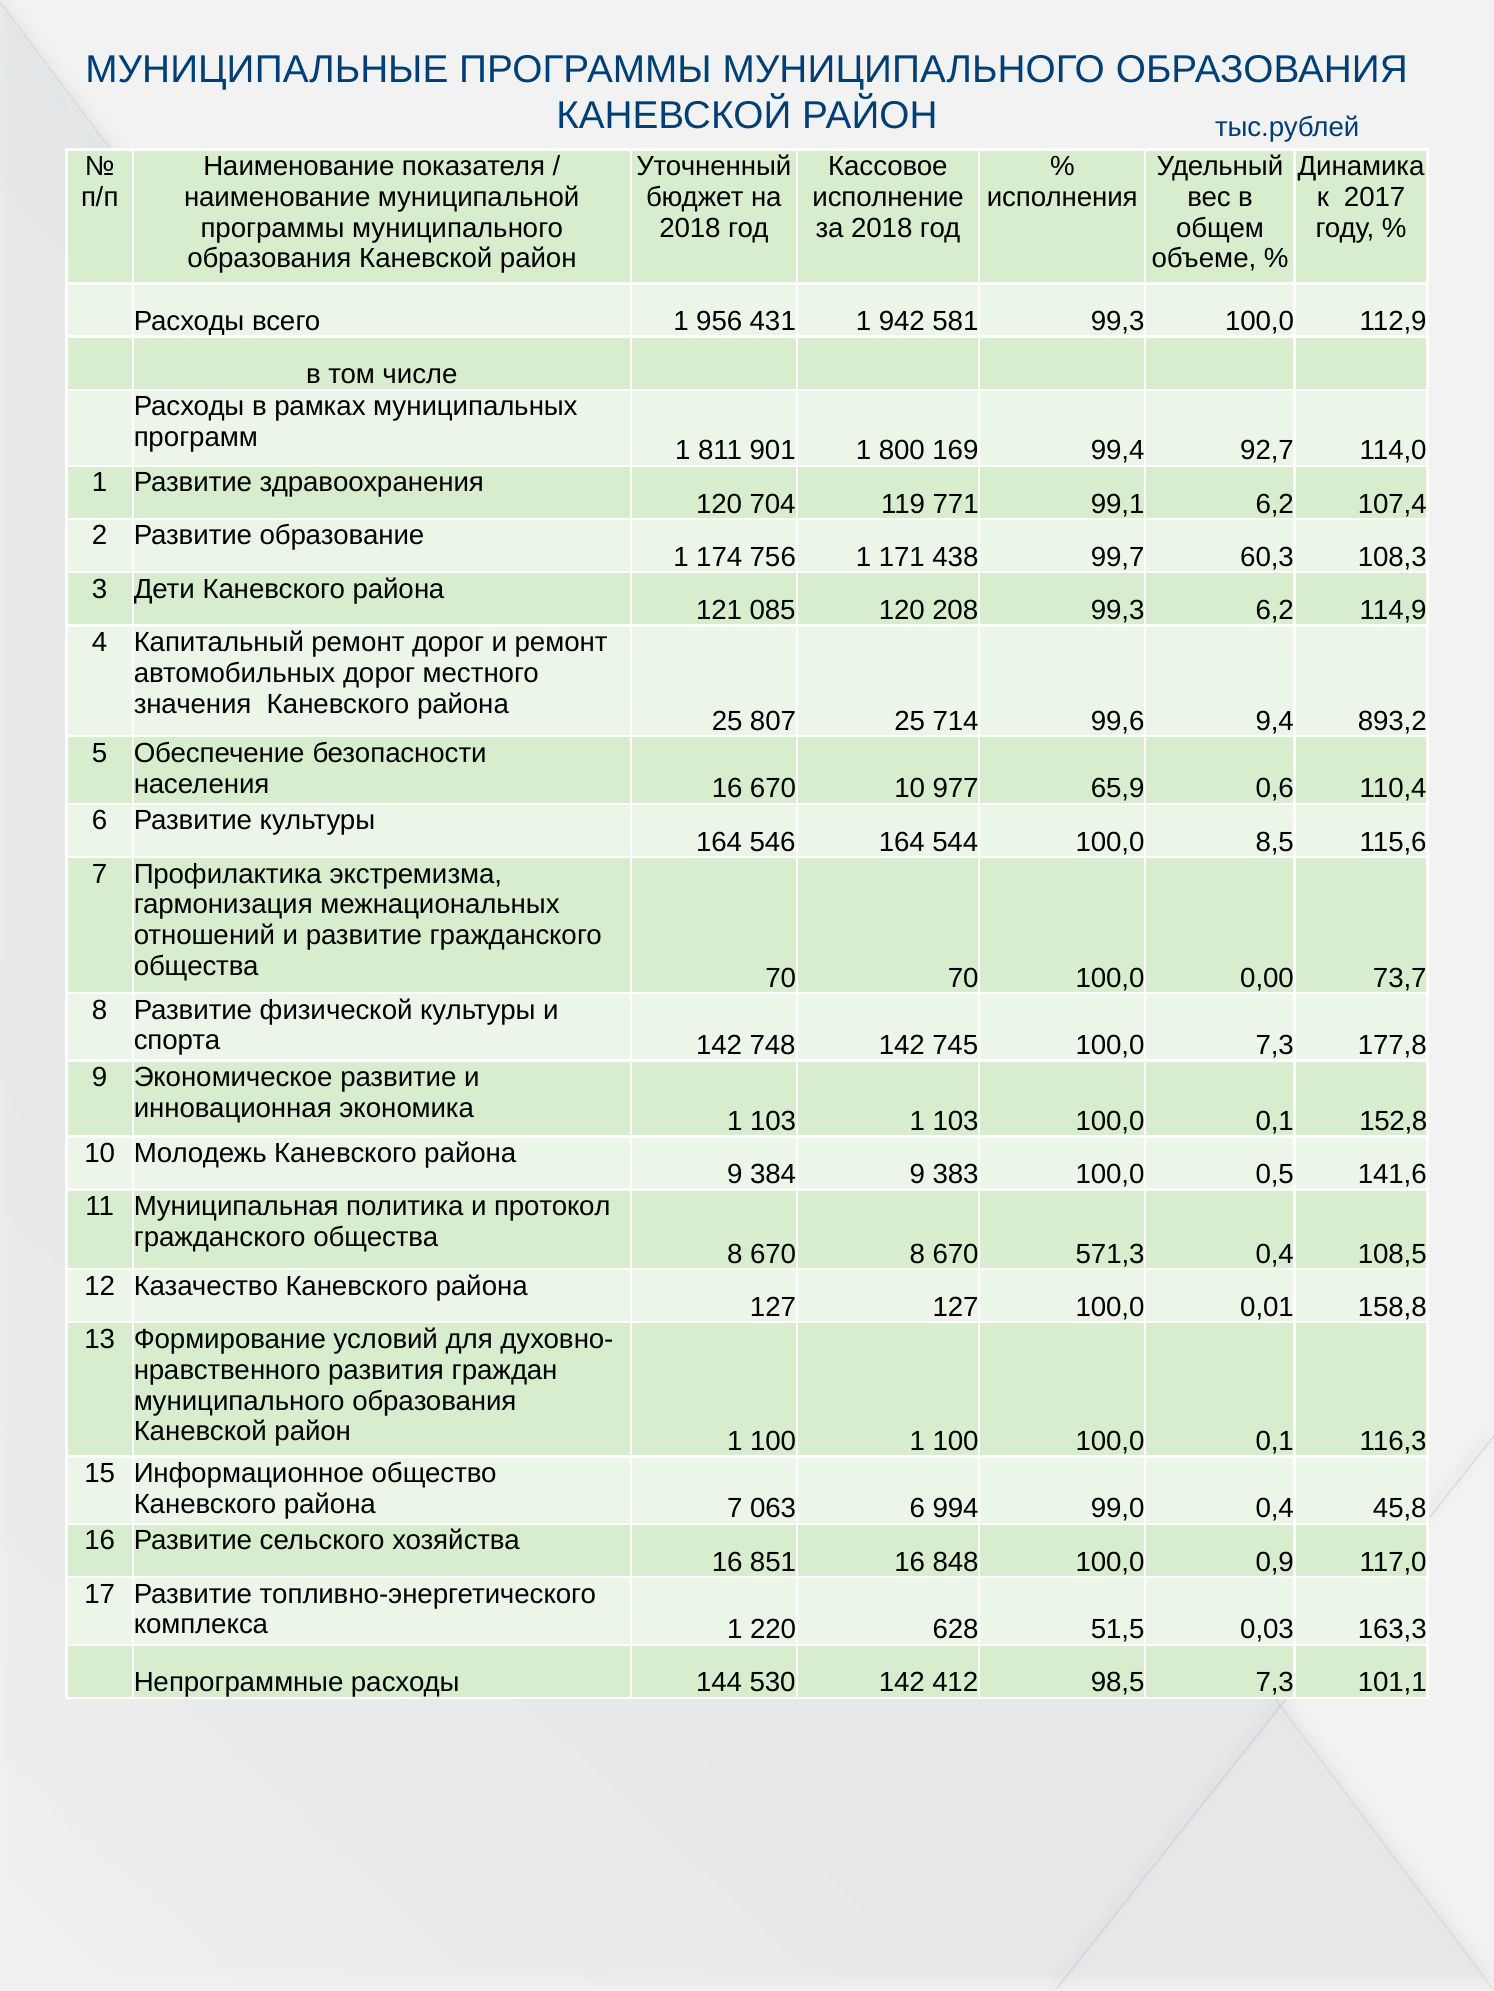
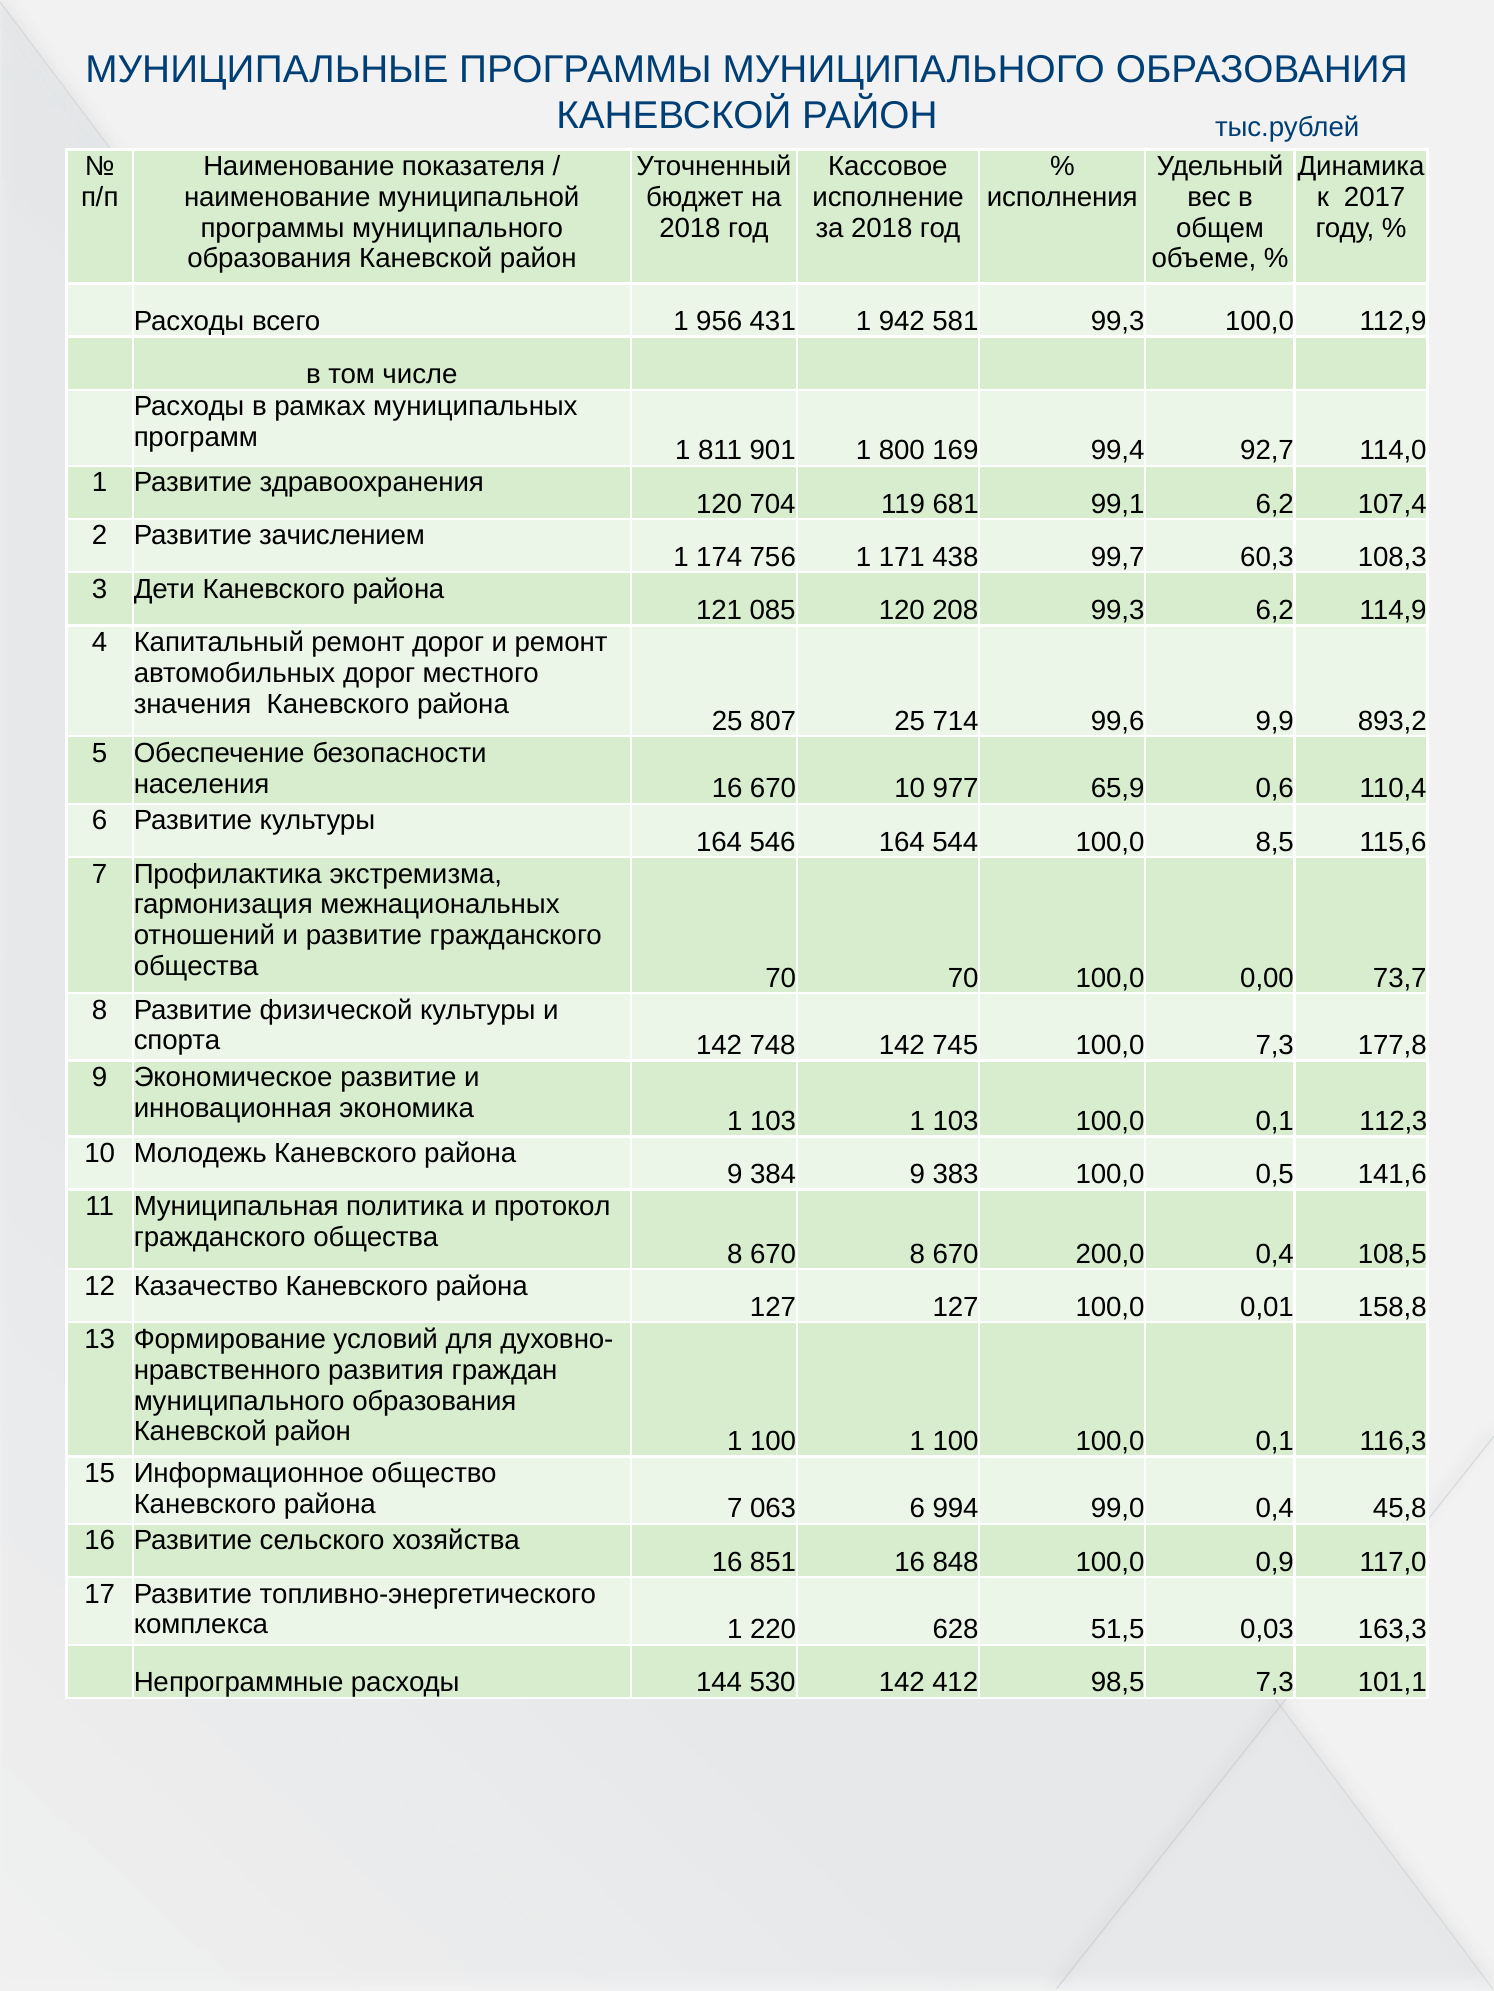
771: 771 -> 681 (956, 504)
образование: образование -> зачислением (342, 536)
9,4: 9,4 -> 9,9 (1275, 722)
152,8: 152,8 -> 112,3 (1393, 1122)
571,3: 571,3 -> 200,0 (1110, 1255)
